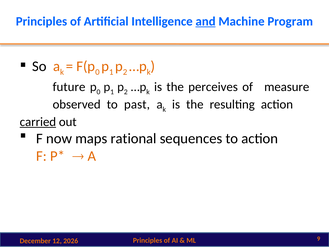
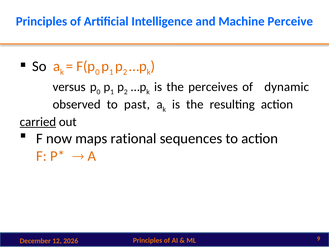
and underline: present -> none (206, 21)
Program: Program -> Perceive (290, 21)
future: future -> versus (69, 87)
measure: measure -> dynamic (287, 87)
